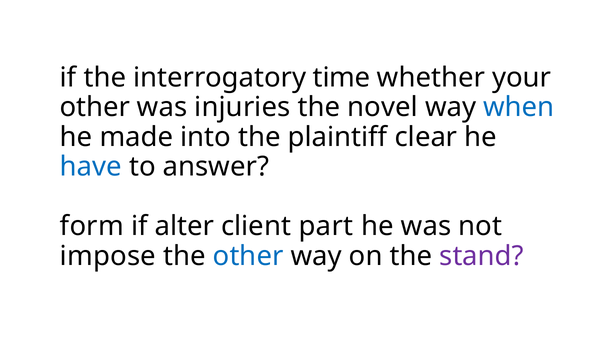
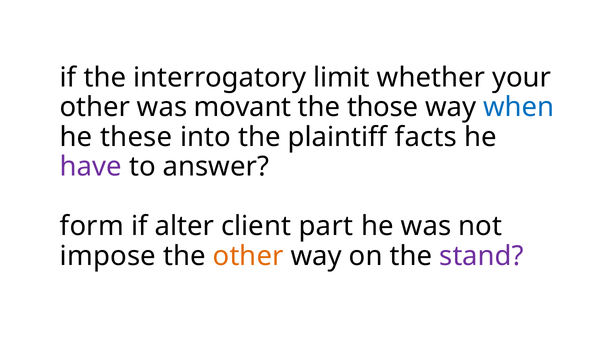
time: time -> limit (342, 78)
injuries: injuries -> movant (243, 107)
novel: novel -> those (383, 107)
made: made -> these (136, 137)
clear: clear -> facts (426, 137)
have colour: blue -> purple (91, 167)
other colour: blue -> orange (248, 256)
